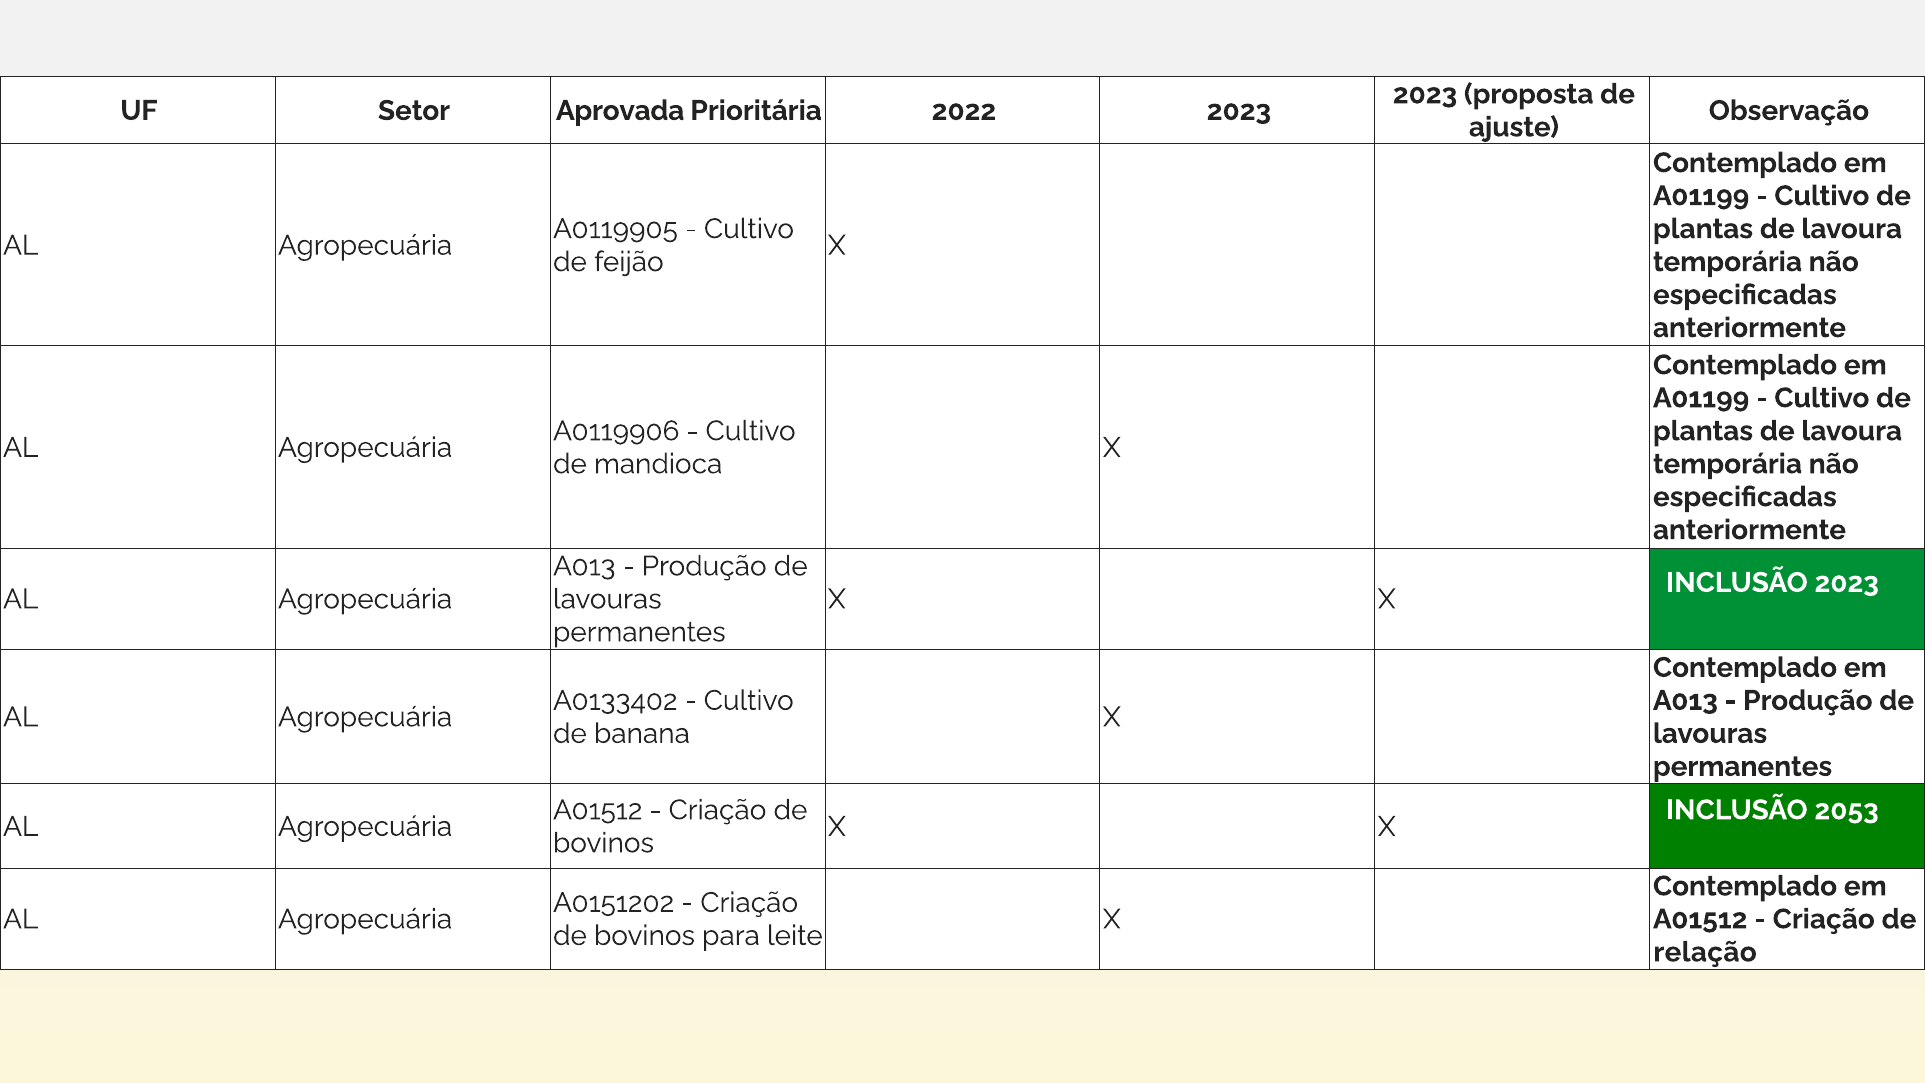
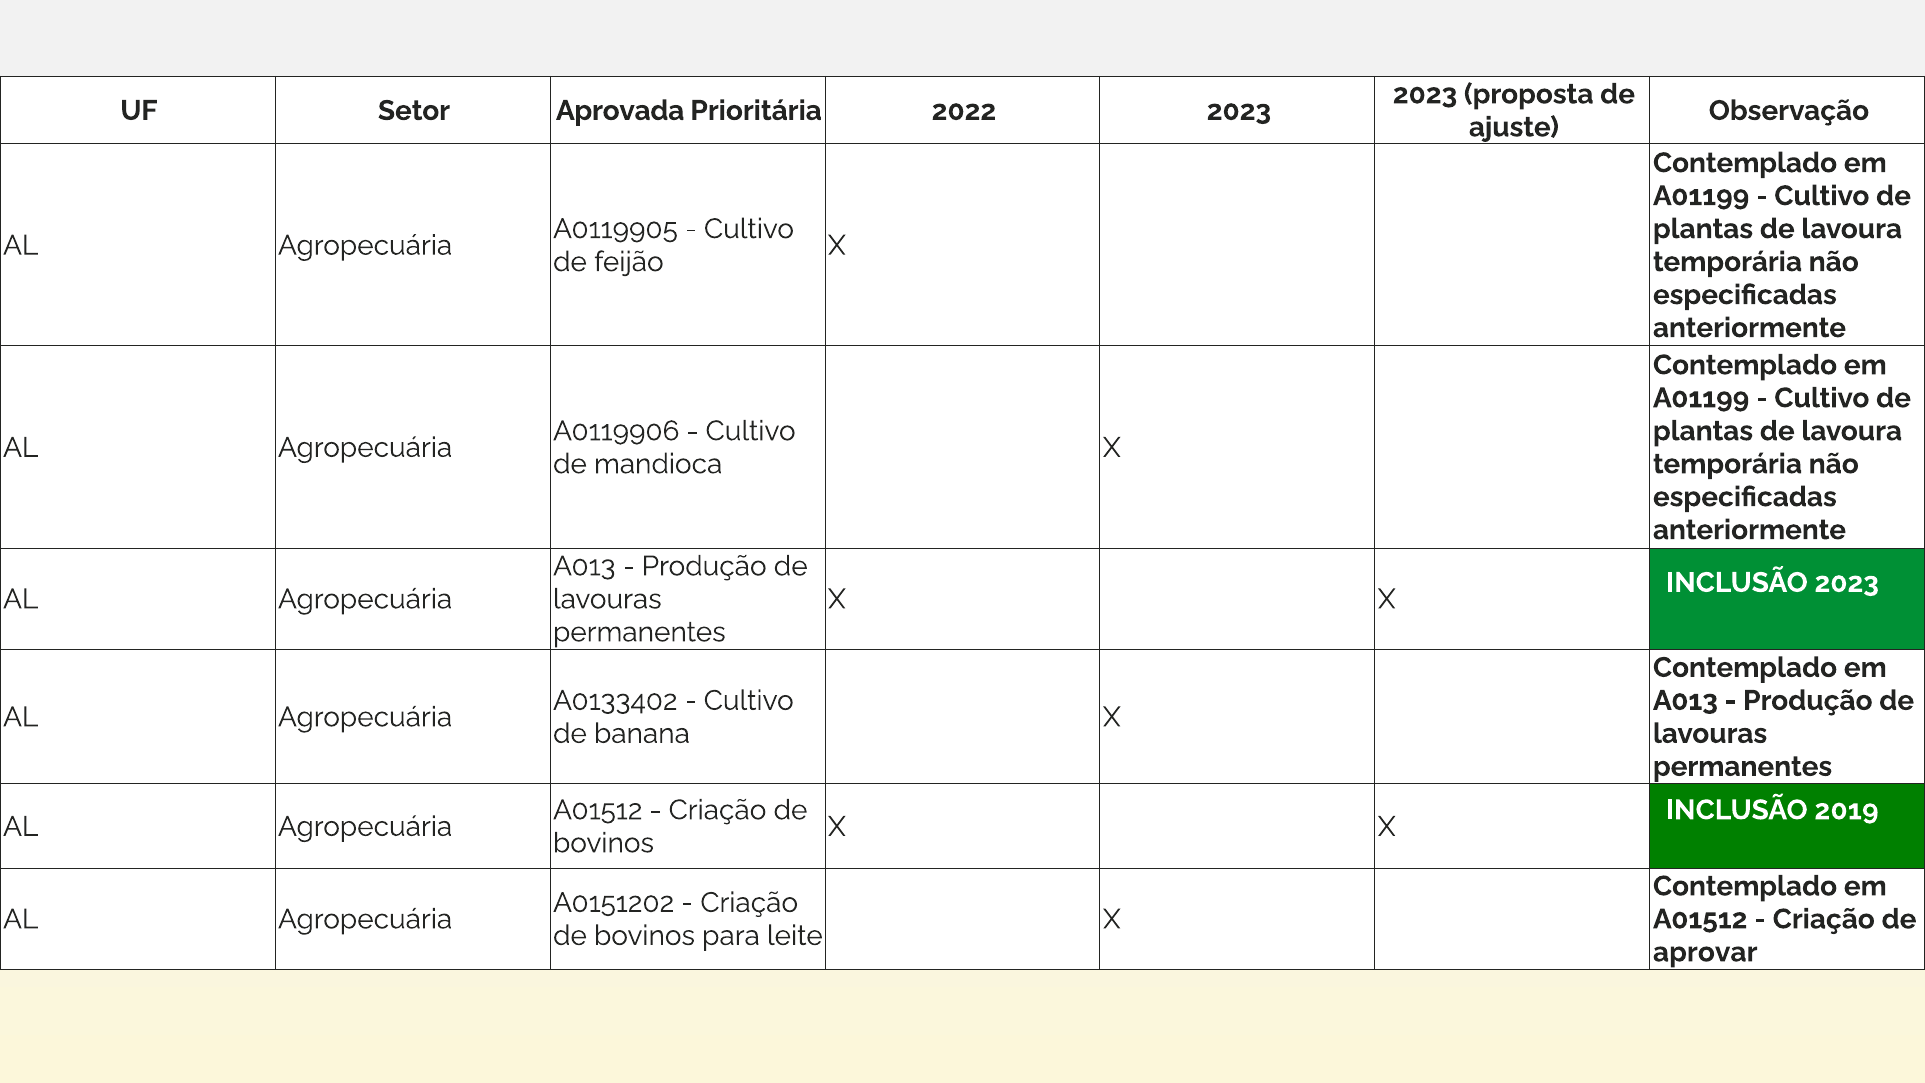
2053: 2053 -> 2019 (1846, 810)
relação: relação -> aprovar (1705, 952)
